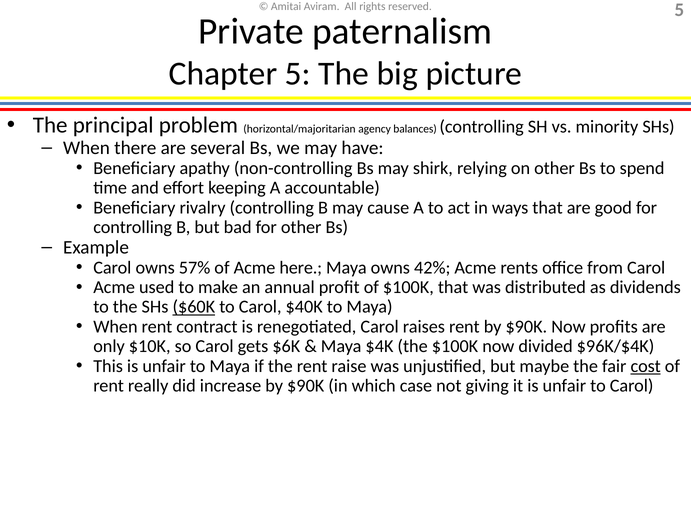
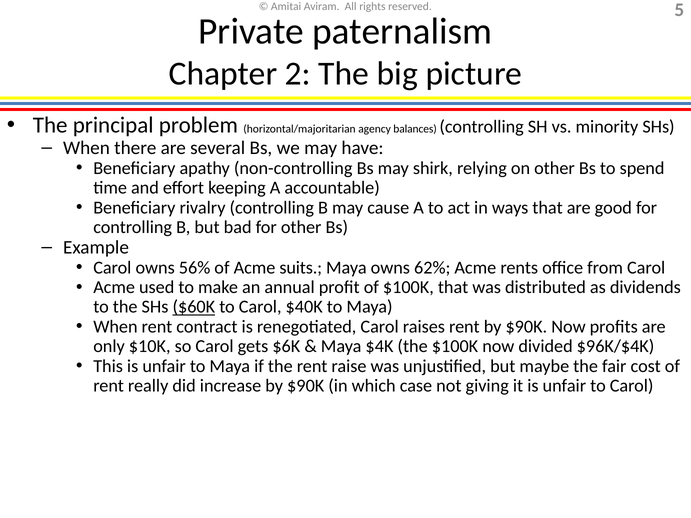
Chapter 5: 5 -> 2 (298, 74)
57%: 57% -> 56% (195, 268)
here: here -> suits (301, 268)
42%: 42% -> 62% (432, 268)
cost underline: present -> none (646, 366)
